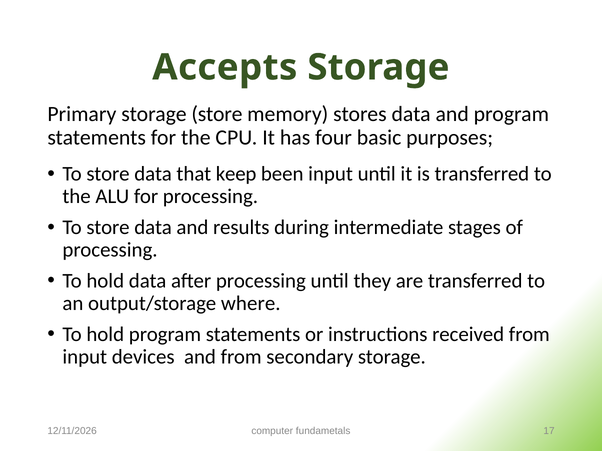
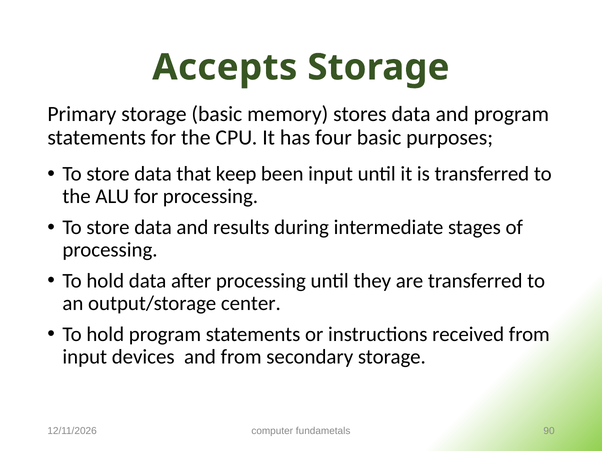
storage store: store -> basic (217, 114)
where: where -> center (251, 304)
17: 17 -> 90 (549, 431)
